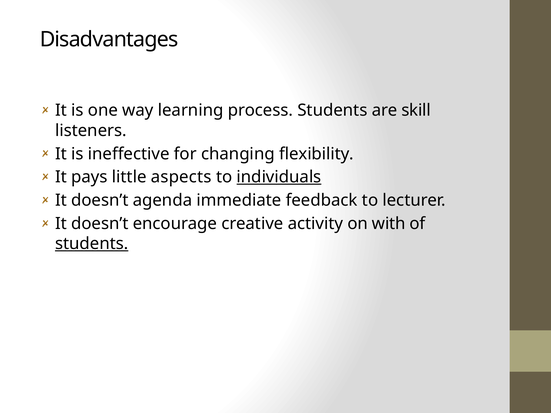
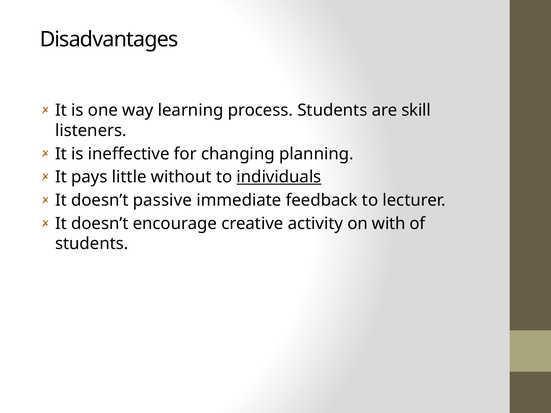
flexibility: flexibility -> planning (316, 154)
aspects: aspects -> without (181, 177)
agenda: agenda -> passive (162, 200)
students underline: present -> none (92, 244)
